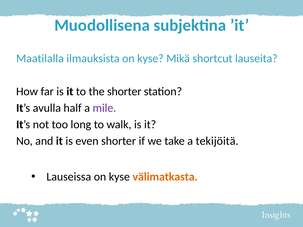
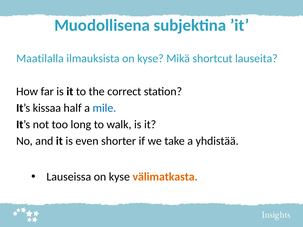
the shorter: shorter -> correct (124, 92)
avulla: avulla -> kissaa (47, 108)
mile colour: purple -> blue (104, 108)
tekijöitä: tekijöitä -> yhdistää (217, 141)
